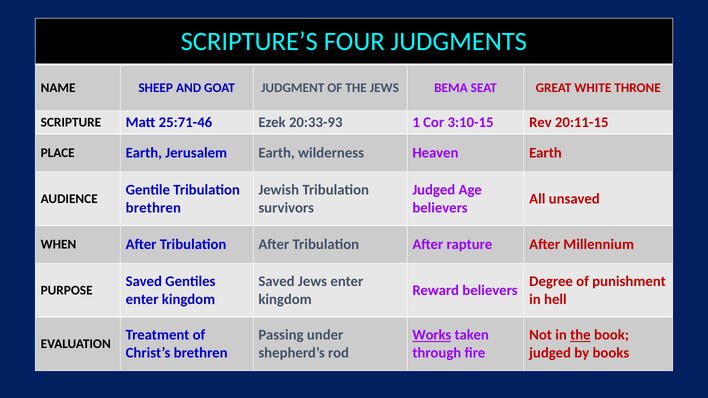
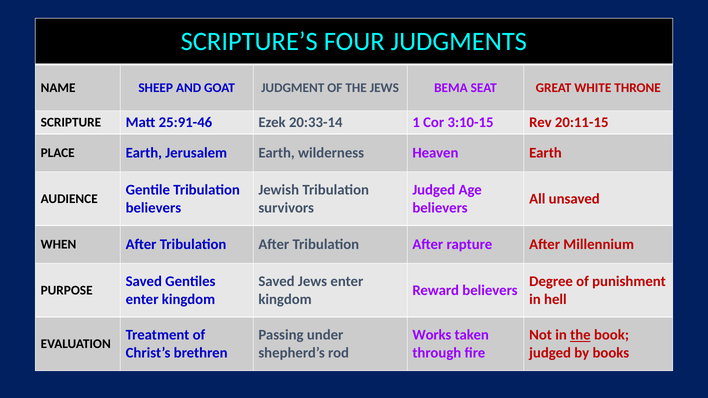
25:71-46: 25:71-46 -> 25:91-46 (185, 123)
20:33-93: 20:33-93 -> 20:33-14 (316, 123)
brethren: brethren -> believers (153, 208)
Works underline: present -> none (432, 335)
